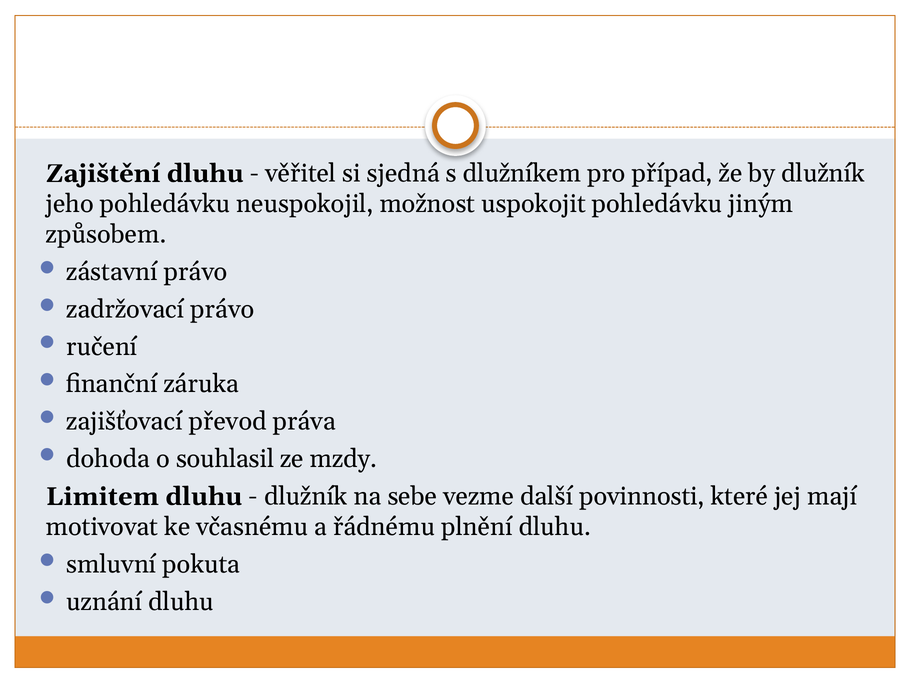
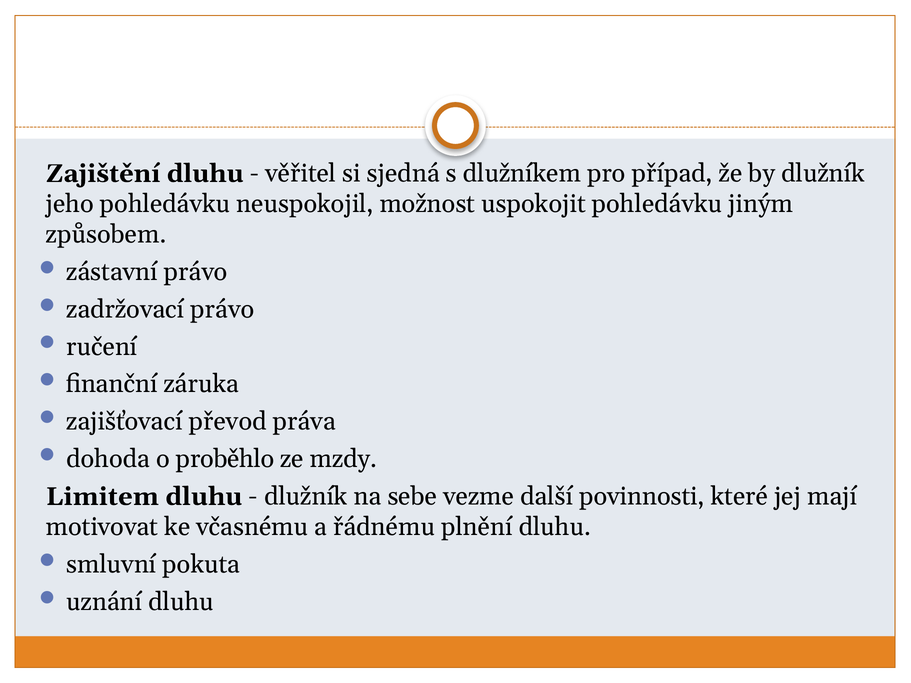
souhlasil: souhlasil -> proběhlo (225, 459)
